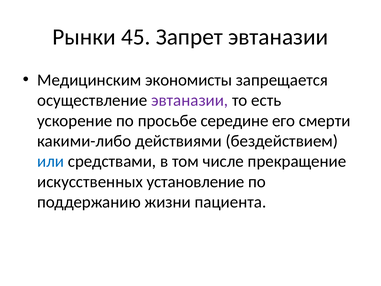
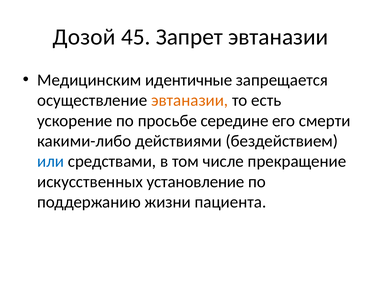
Рынки: Рынки -> Дозой (84, 37)
экономисты: экономисты -> идентичные (189, 80)
эвтаназии colour: purple -> orange (190, 100)
